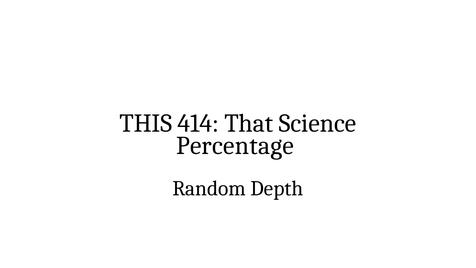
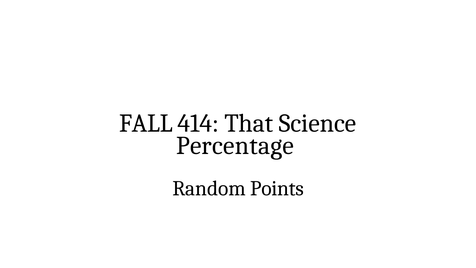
THIS: THIS -> FALL (146, 123)
Depth: Depth -> Points (277, 188)
